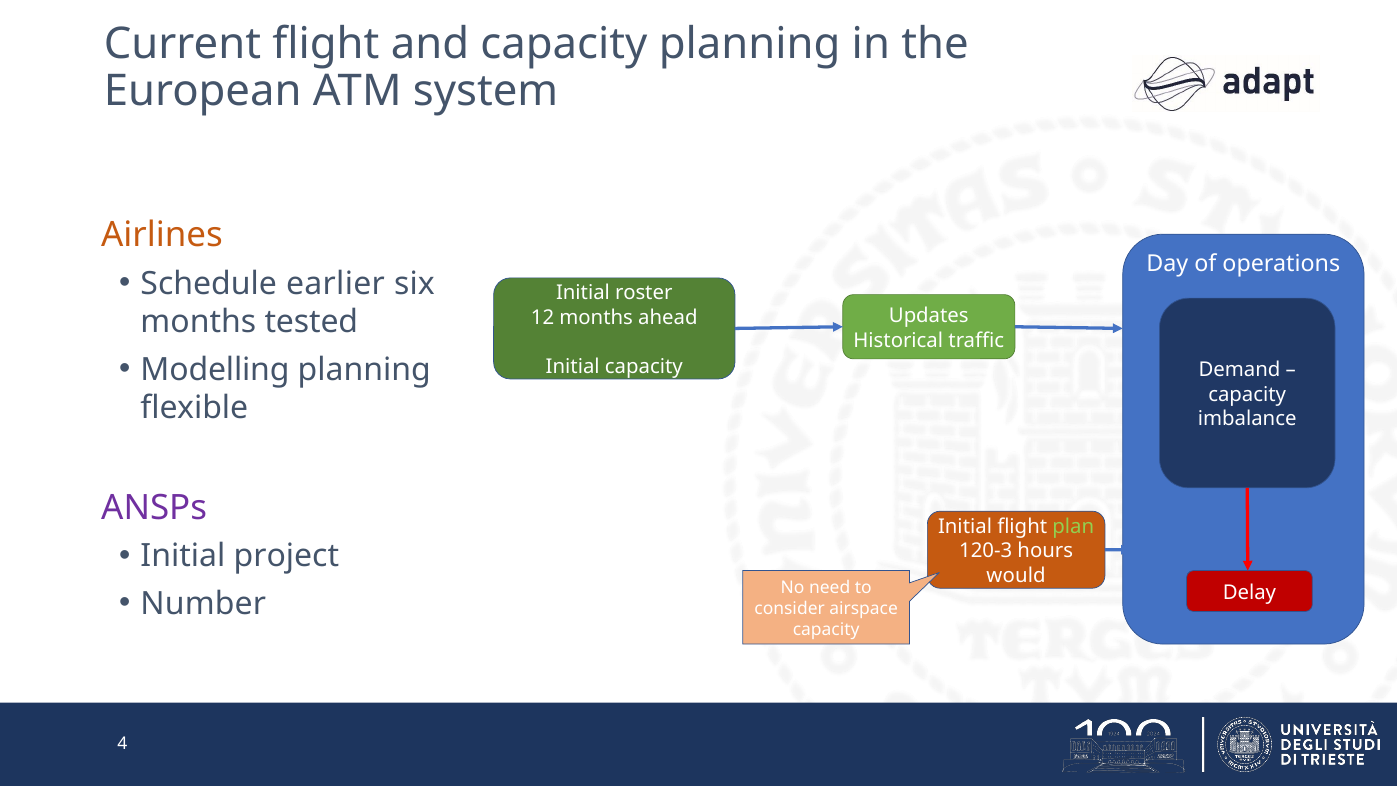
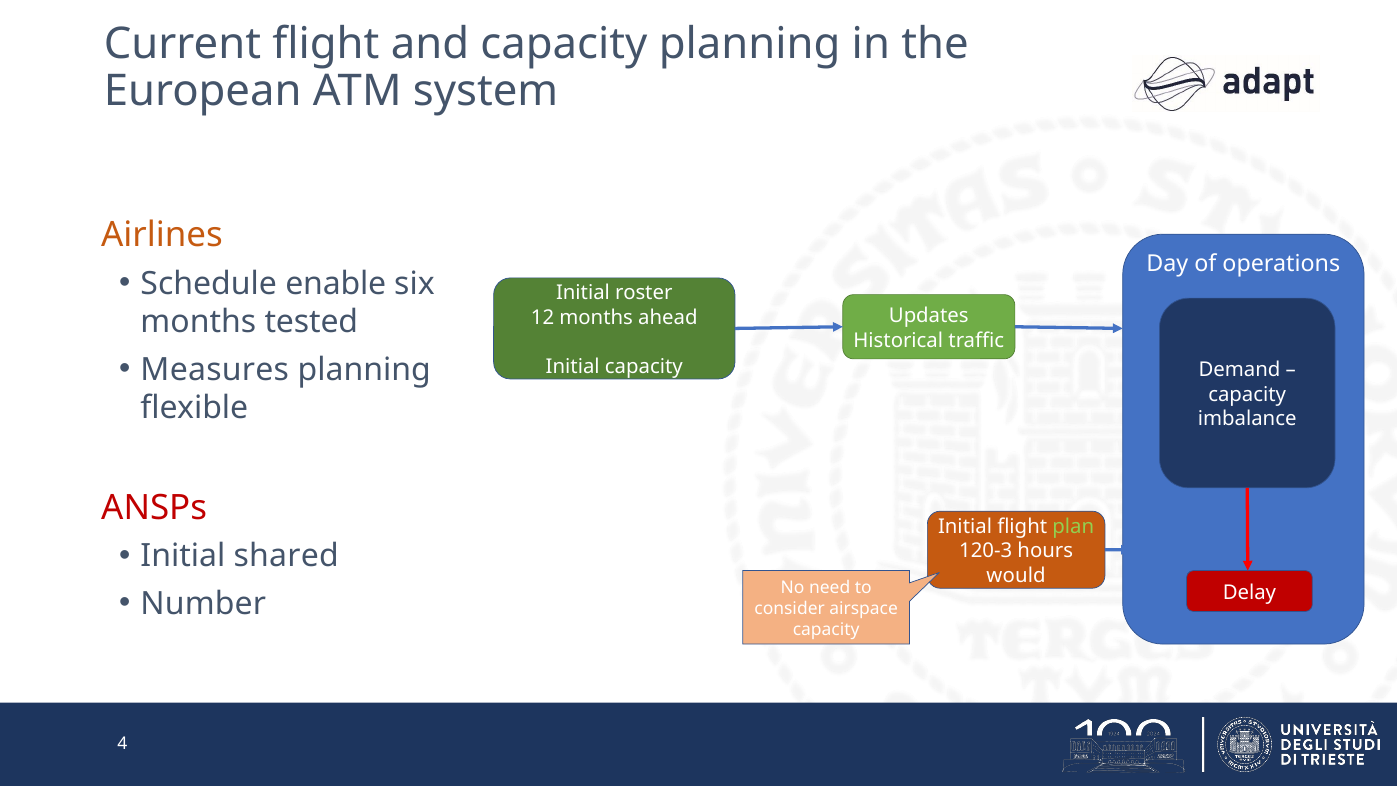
earlier: earlier -> enable (336, 284)
Modelling: Modelling -> Measures (215, 369)
ANSPs colour: purple -> red (154, 507)
project: project -> shared (286, 556)
